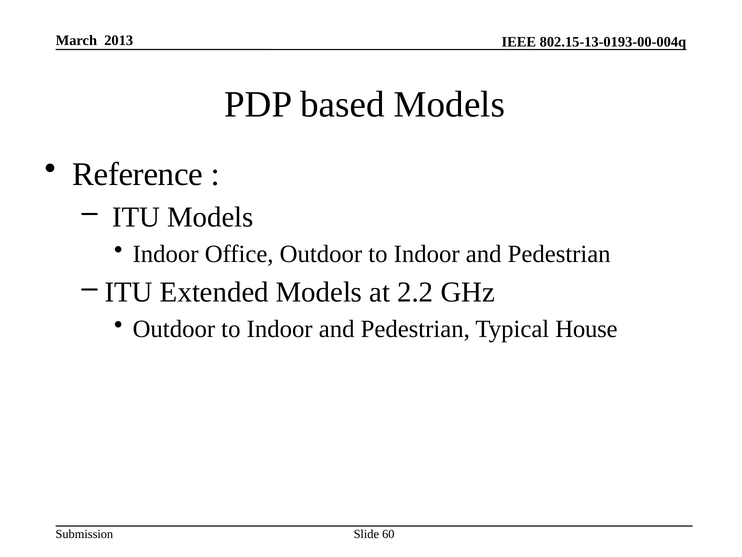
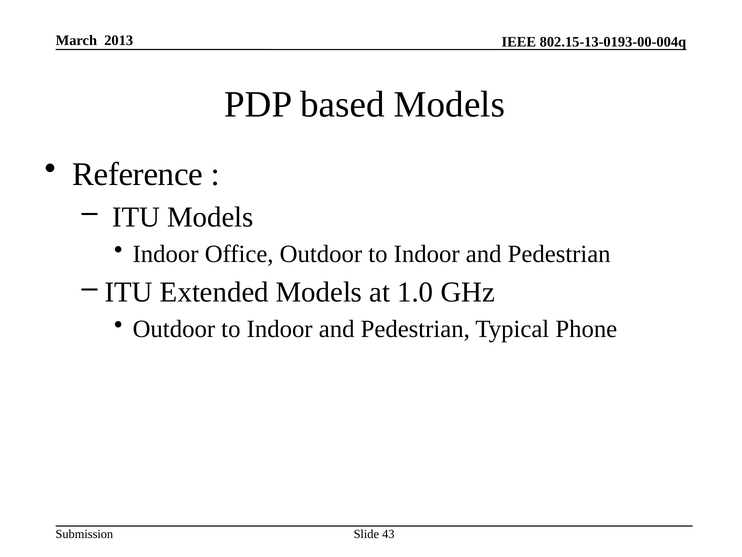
2.2: 2.2 -> 1.0 (415, 292)
House: House -> Phone (586, 329)
60: 60 -> 43 (388, 534)
